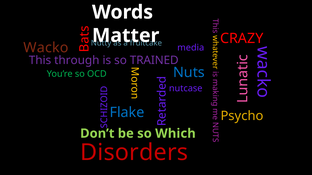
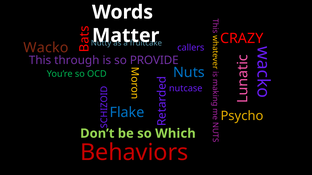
media: media -> callers (191, 48)
TRAINED: TRAINED -> PROVIDE (154, 60)
Disorders: Disorders -> Behaviors (134, 153)
